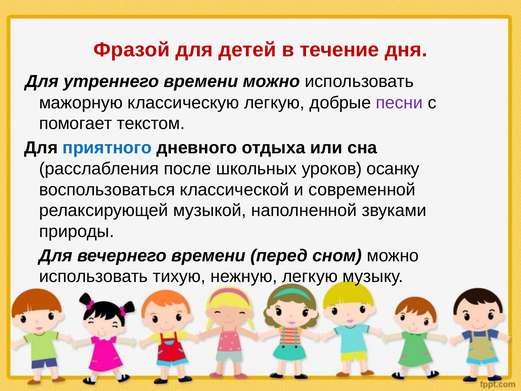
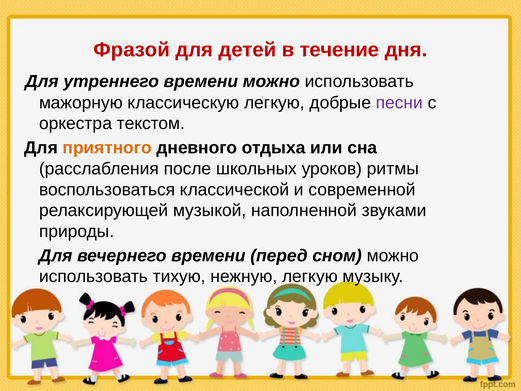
помогает: помогает -> оркестра (76, 123)
приятного colour: blue -> orange (107, 148)
осанку: осанку -> ритмы (393, 169)
